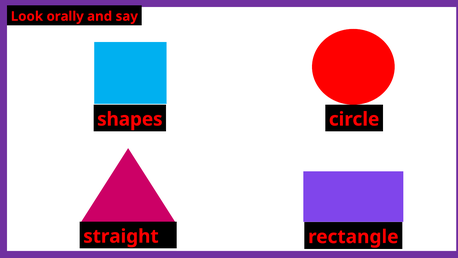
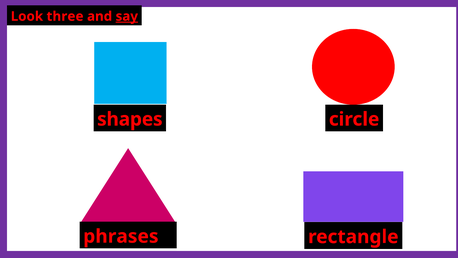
orally: orally -> three (65, 16)
say underline: none -> present (127, 16)
straight: straight -> phrases (121, 236)
